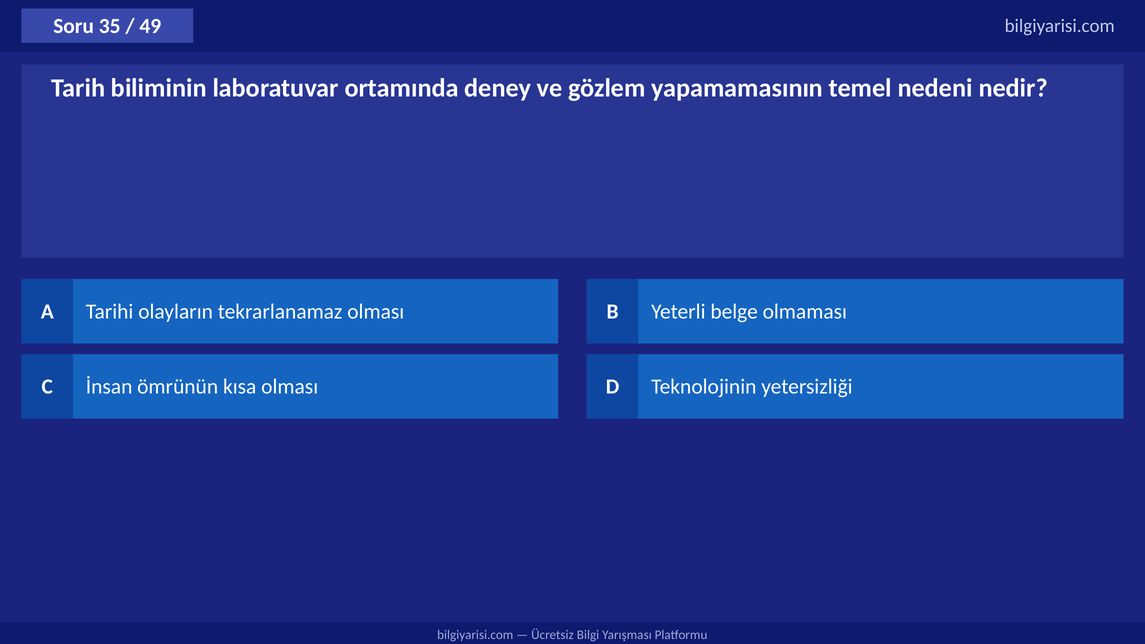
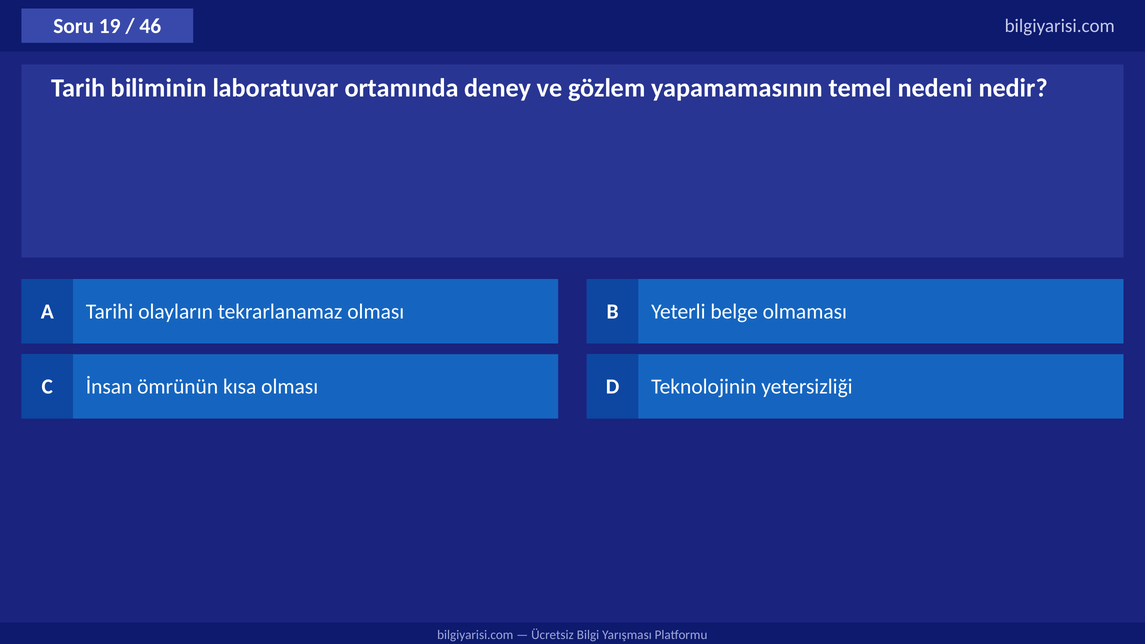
35: 35 -> 19 (110, 26)
49: 49 -> 46 (150, 26)
